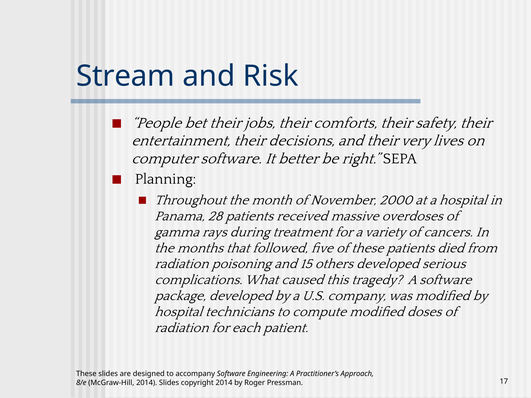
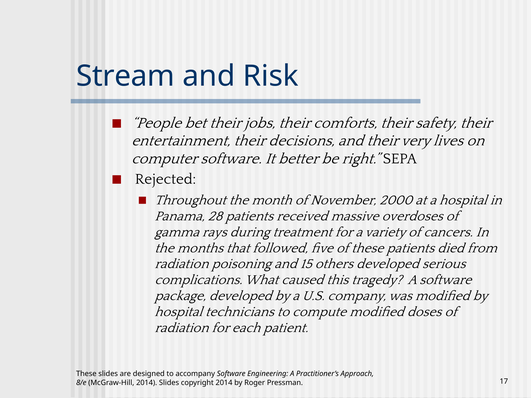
Planning: Planning -> Rejected (165, 179)
